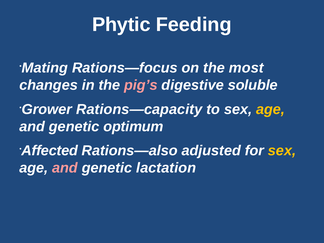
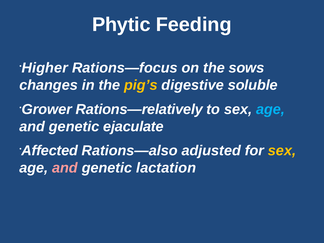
Mating: Mating -> Higher (45, 68)
most: most -> sows (246, 68)
pig’s colour: pink -> yellow (141, 85)
Rations—capacity: Rations—capacity -> Rations—relatively (139, 109)
age colour: yellow -> light blue (271, 109)
optimum: optimum -> ejaculate (133, 127)
